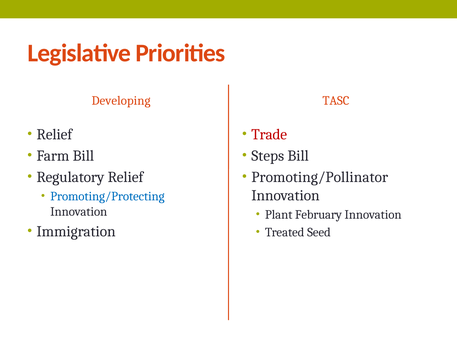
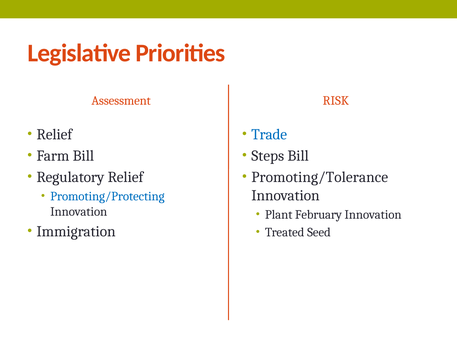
Developing: Developing -> Assessment (121, 101)
TASC: TASC -> RISK (336, 101)
Trade colour: red -> blue (269, 134)
Promoting/Pollinator: Promoting/Pollinator -> Promoting/Tolerance (320, 177)
